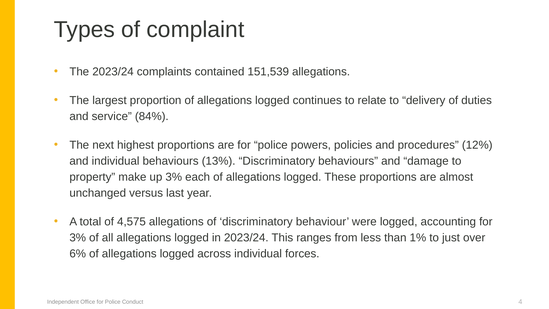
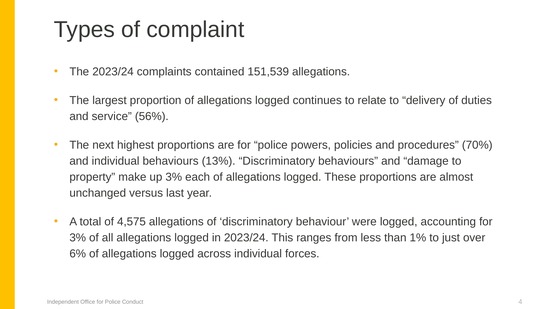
84%: 84% -> 56% (152, 116)
12%: 12% -> 70% (477, 145)
